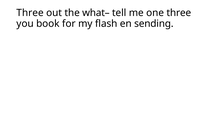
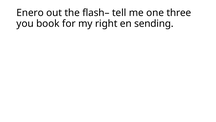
Three: Three -> Enero (30, 13)
what–: what– -> flash– (96, 13)
flash: flash -> right (106, 23)
